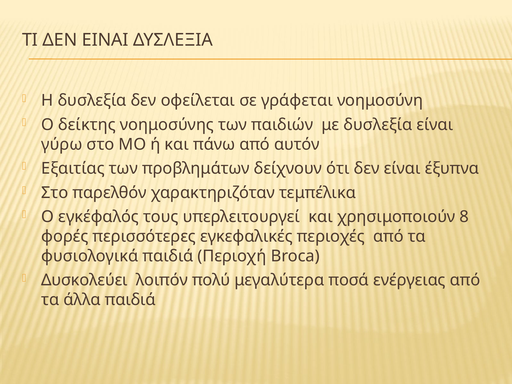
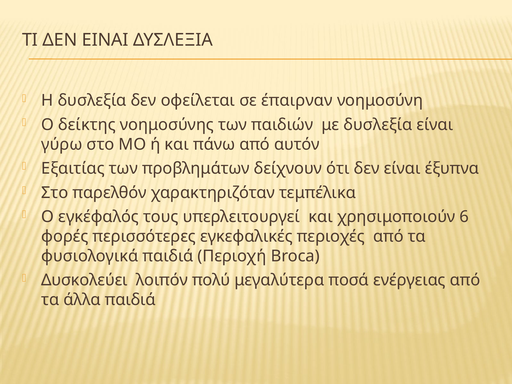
γράφεται: γράφεται -> έπαιρναν (297, 100)
8: 8 -> 6 (464, 217)
